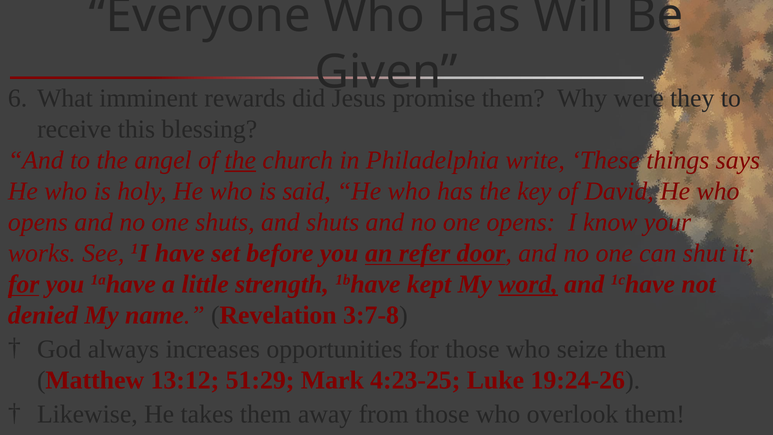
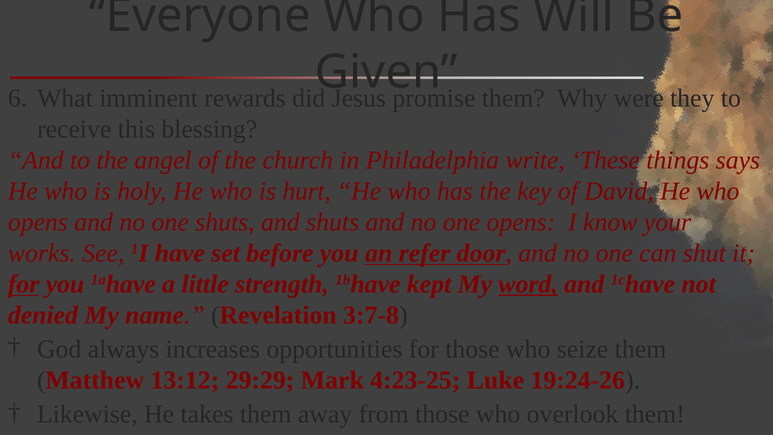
the underline: present -> none (240, 160)
said: said -> hurt (307, 191)
51:29: 51:29 -> 29:29 (260, 380)
